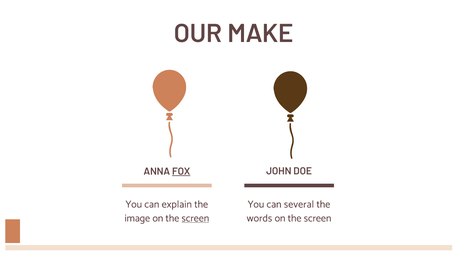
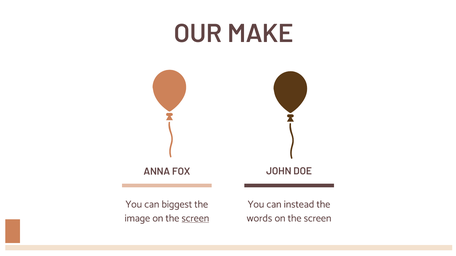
FOX underline: present -> none (181, 172)
explain: explain -> biggest (177, 205)
several: several -> instead (299, 205)
